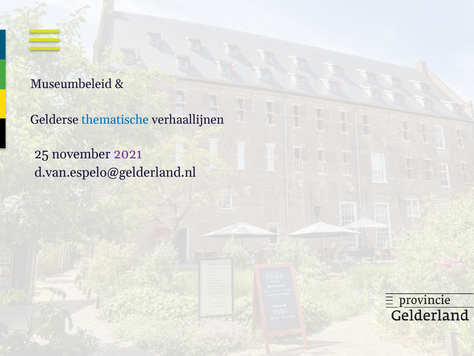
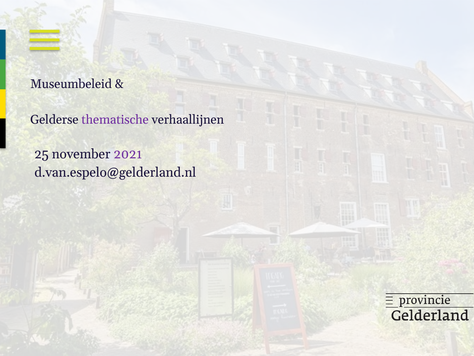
thematische colour: blue -> purple (115, 120)
